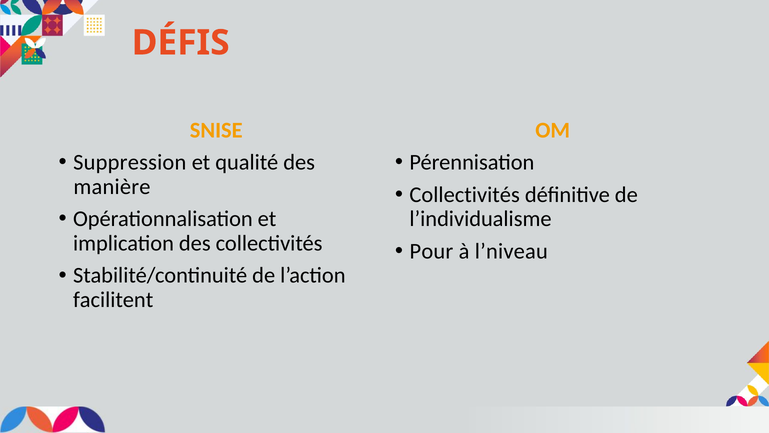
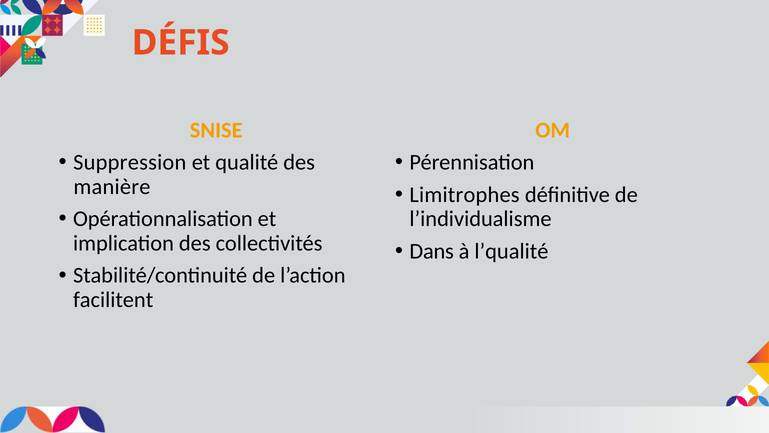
Collectivités: Collectivités -> Limitrophes (465, 195)
Pour: Pour -> Dans (432, 251)
l’niveau: l’niveau -> l’qualité (511, 251)
